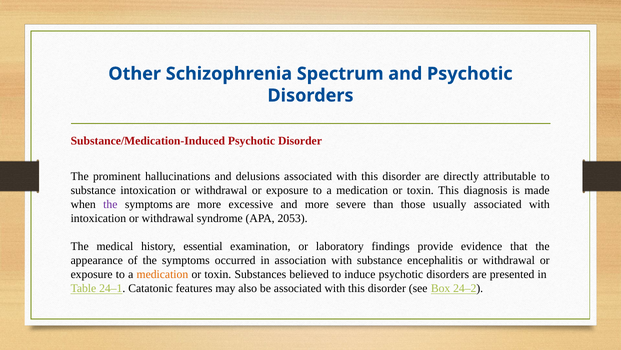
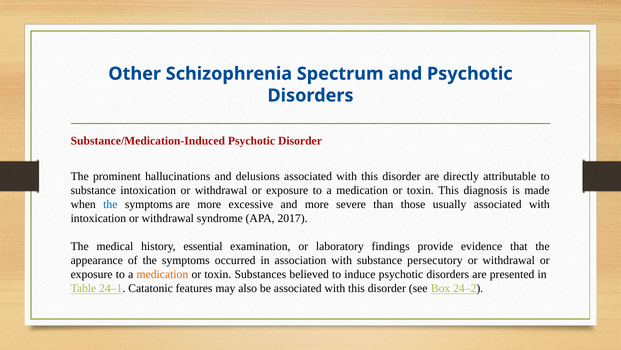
the colour: purple -> blue (110, 204)
2053: 2053 -> 2017 (293, 218)
encephalitis: encephalitis -> persecutory (435, 260)
